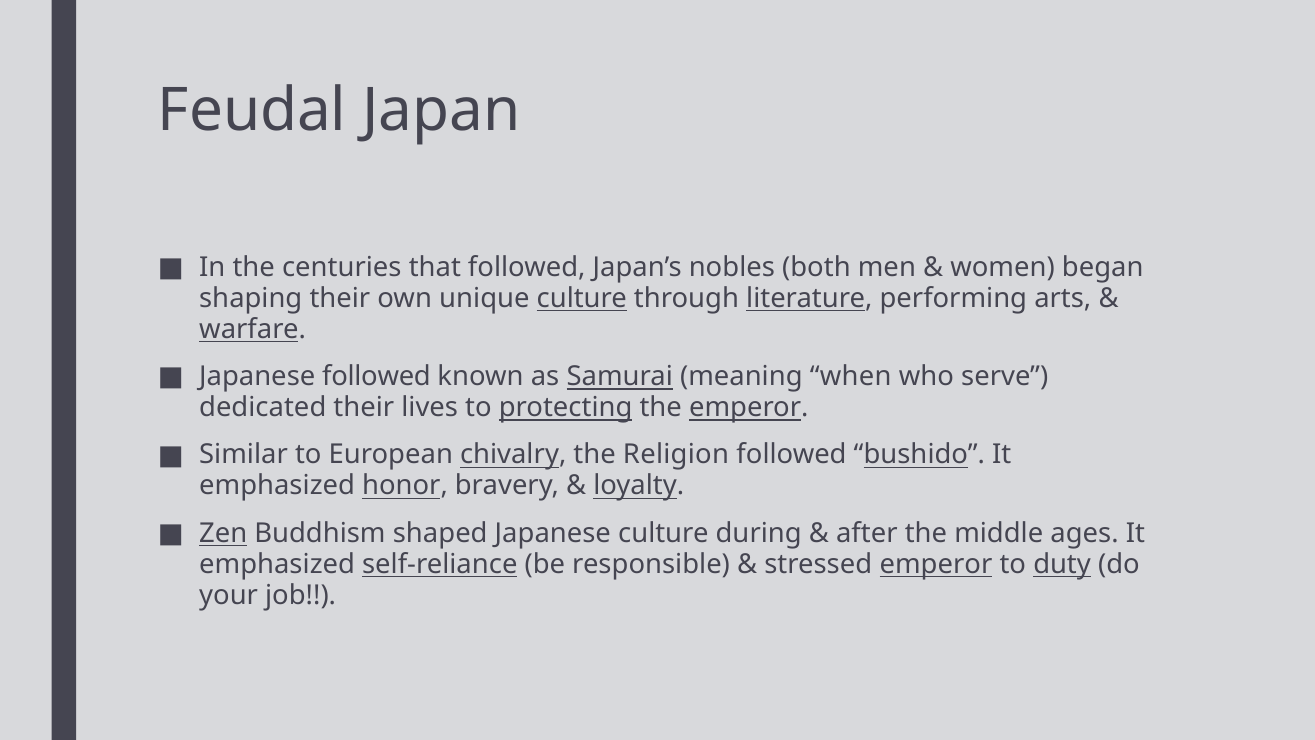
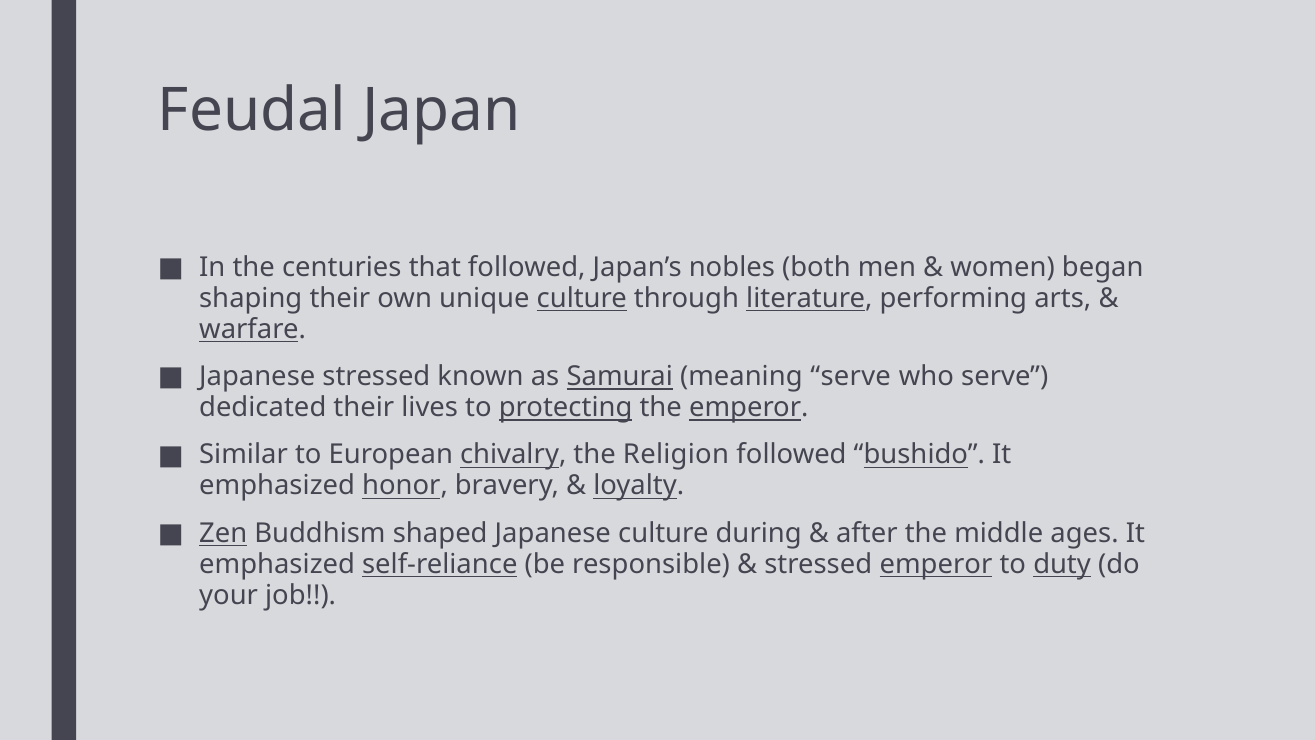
Japanese followed: followed -> stressed (376, 376)
meaning when: when -> serve (851, 376)
